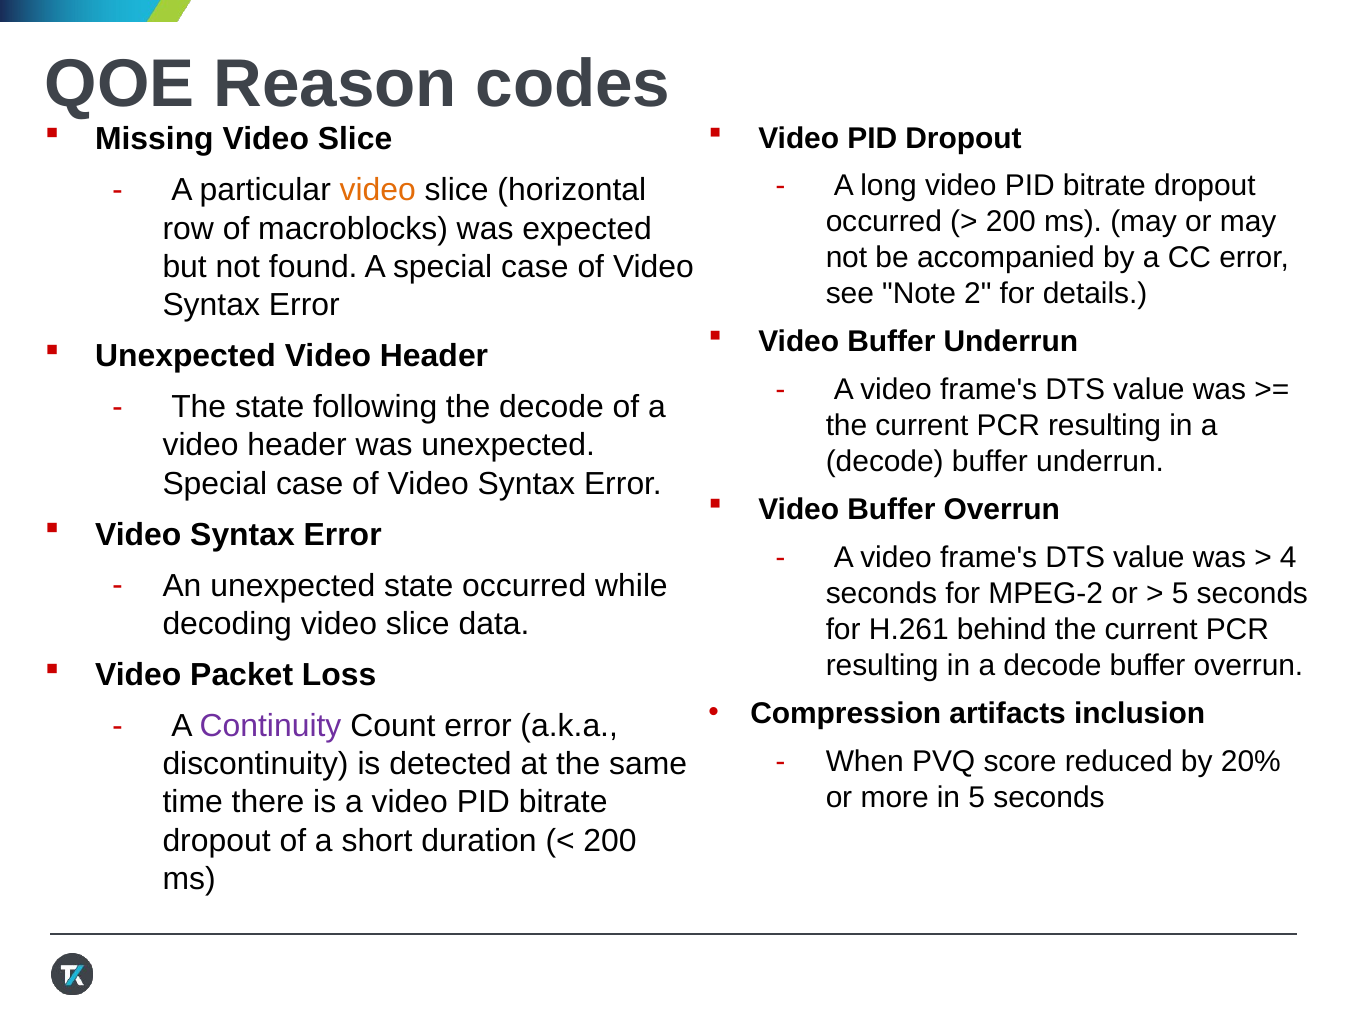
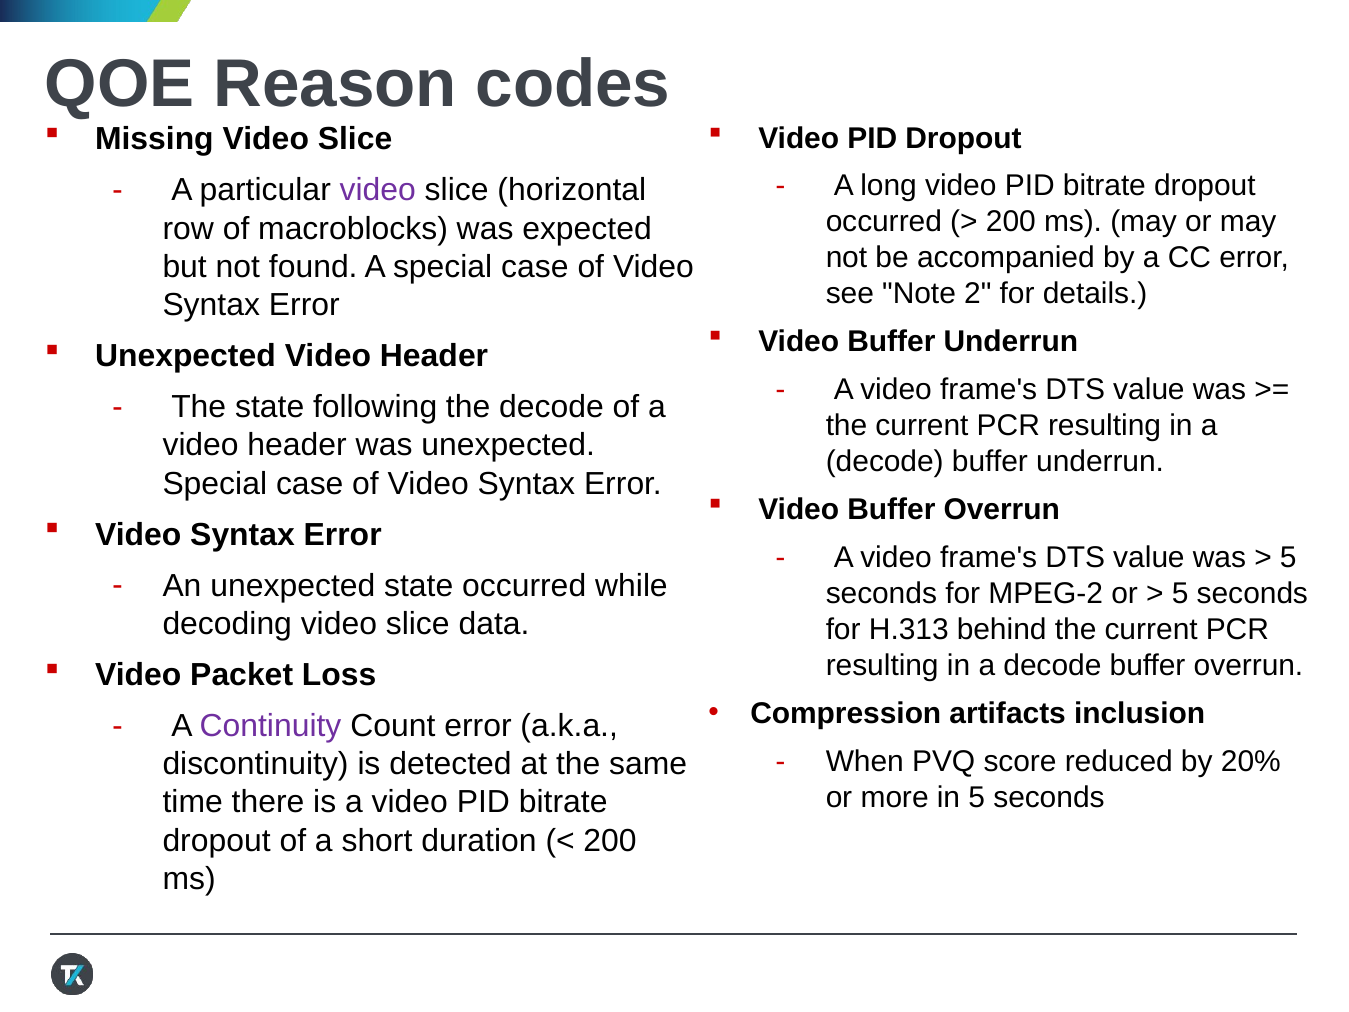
video colour: orange -> purple (378, 190)
4: 4 -> 5 (1288, 558)
H.261: H.261 -> H.313 (909, 630)
